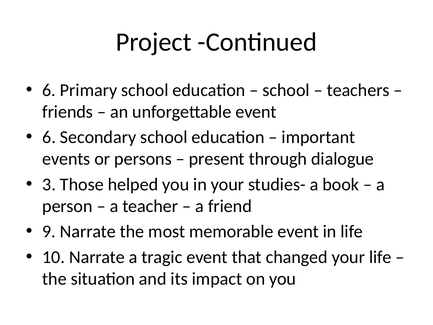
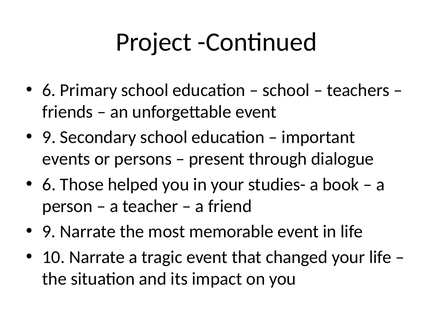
6: 6 -> 9 (49, 137)
3: 3 -> 6 (49, 184)
